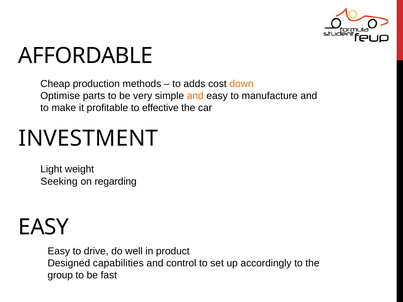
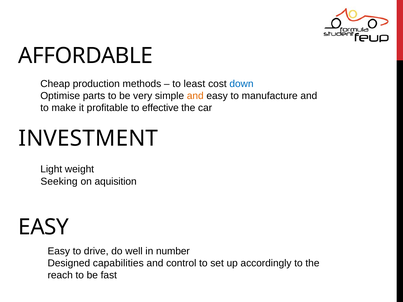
adds: adds -> least (194, 84)
down colour: orange -> blue (241, 84)
regarding: regarding -> aquisition (116, 182)
product: product -> number (173, 251)
group: group -> reach (60, 275)
